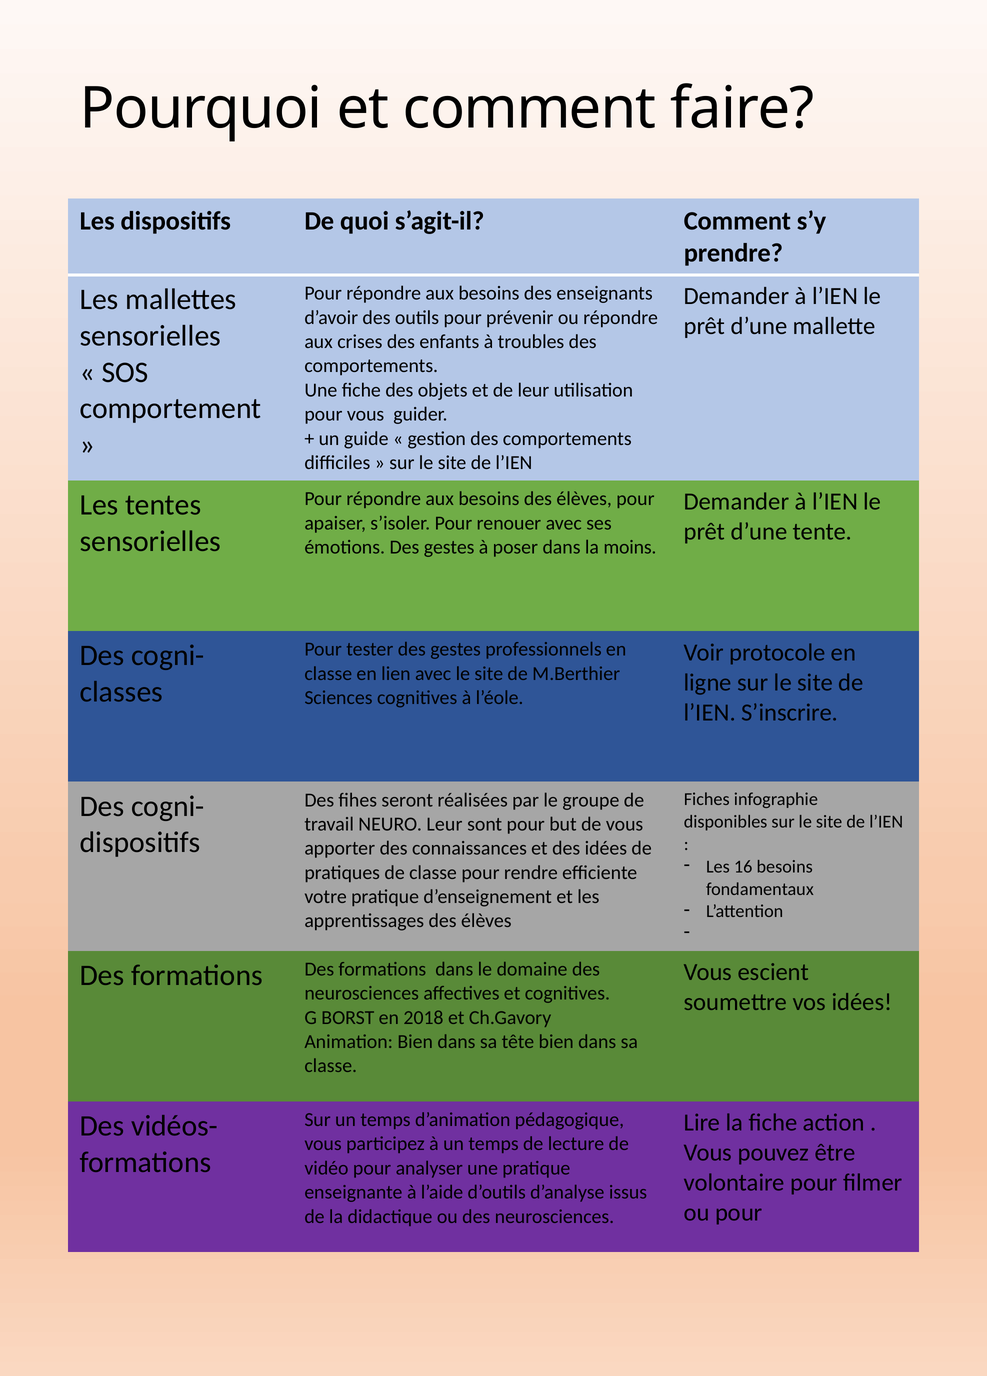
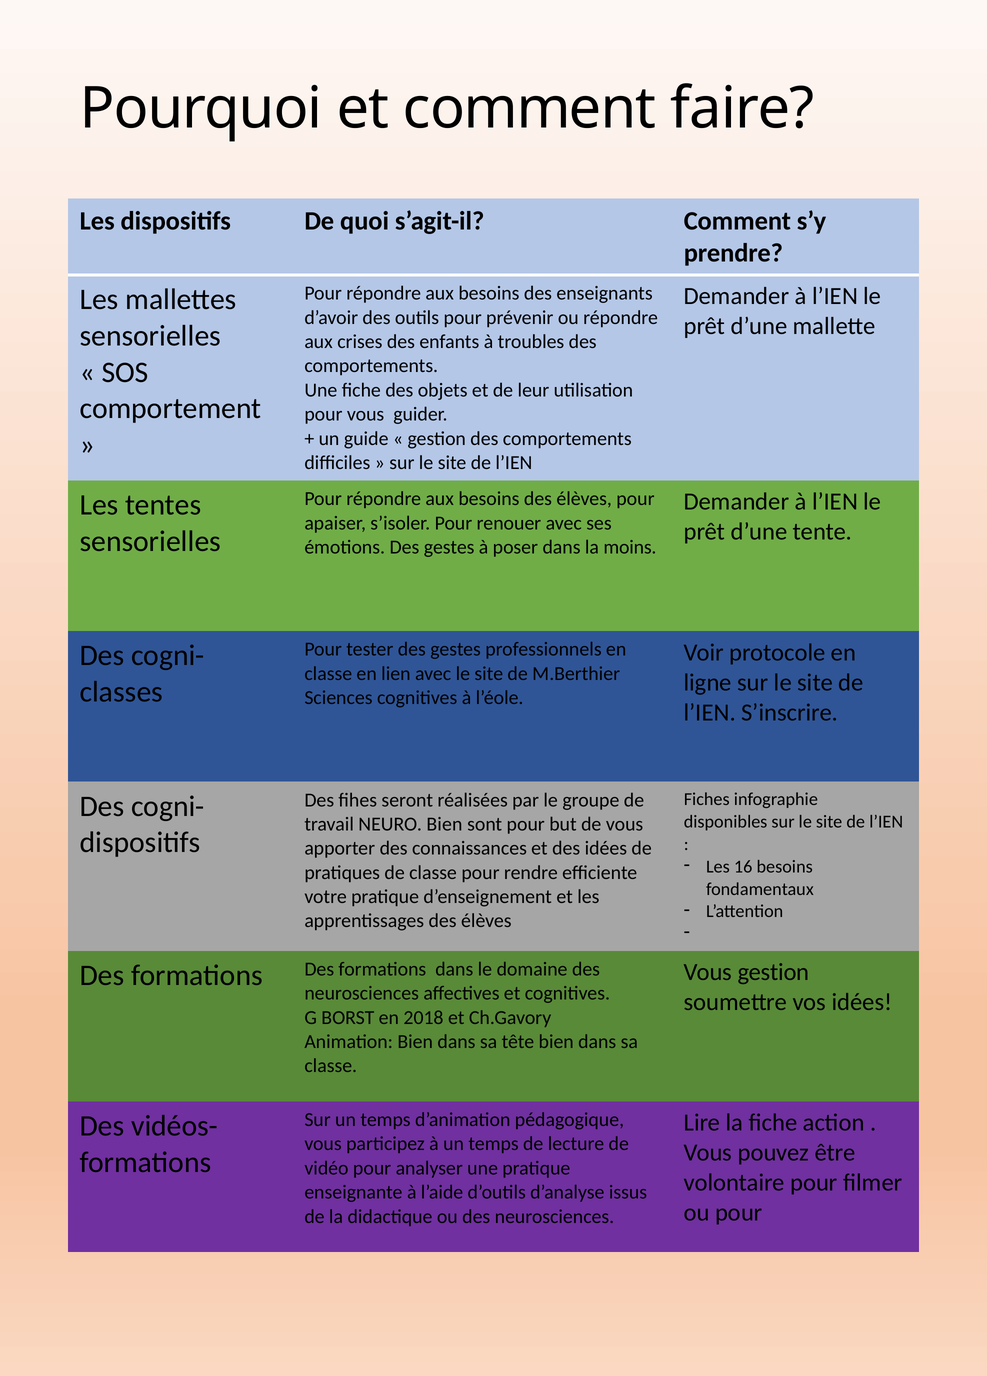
NEURO Leur: Leur -> Bien (444, 824)
Vous escient: escient -> gestion (774, 972)
